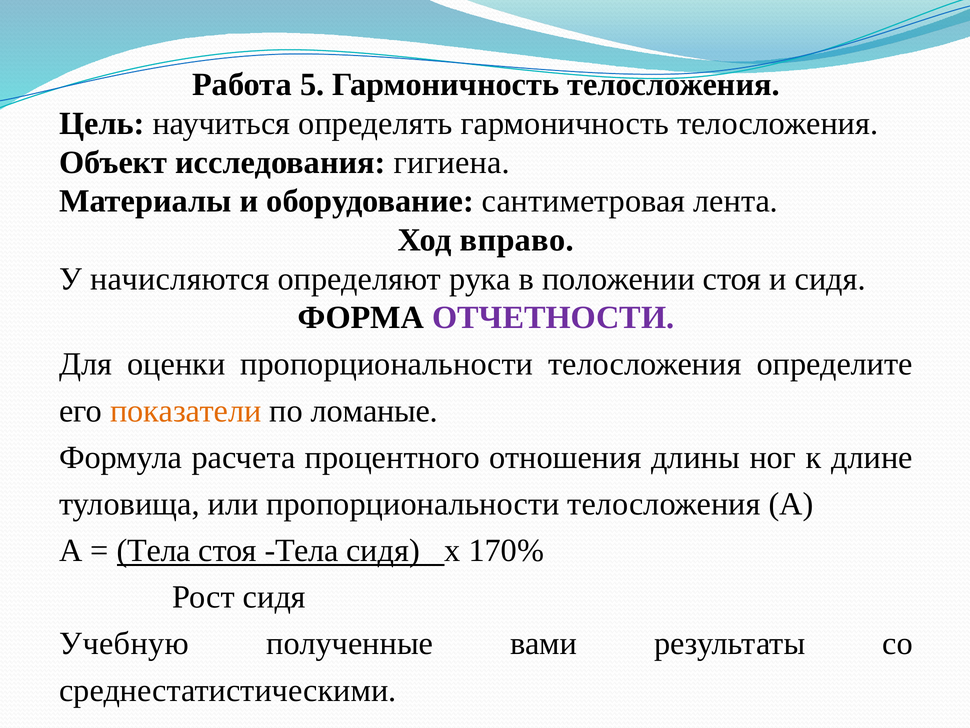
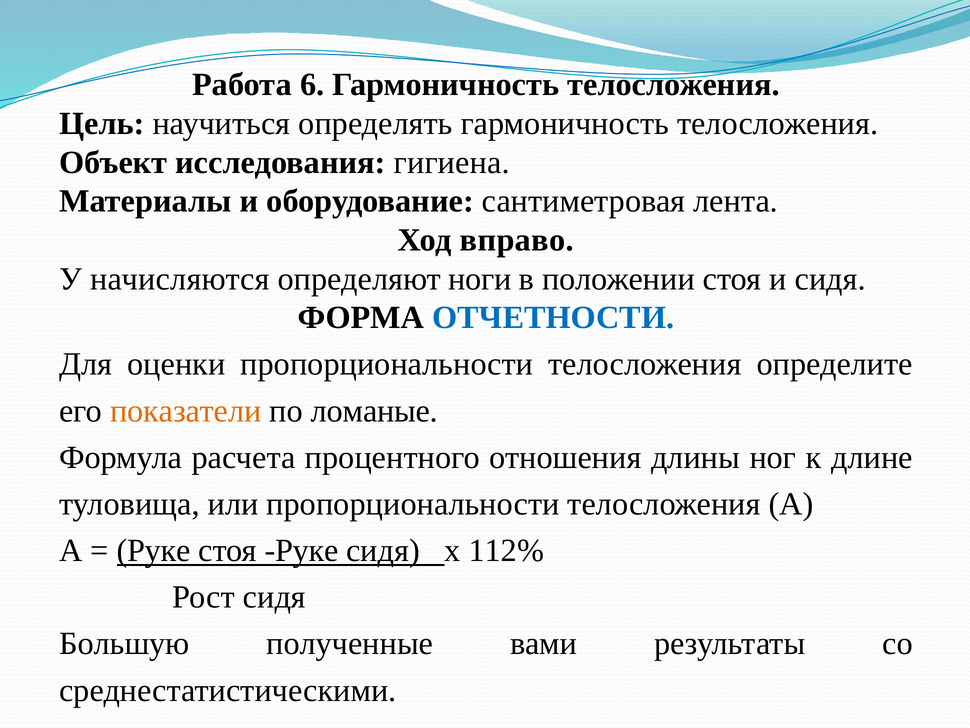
5: 5 -> 6 (312, 85)
рука: рука -> ноги (480, 279)
ОТЧЕТНОСТИ colour: purple -> blue (553, 317)
Тела: Тела -> Руке (154, 550)
стоя Тела: Тела -> Руке (302, 550)
170%: 170% -> 112% (506, 550)
Учебную: Учебную -> Большую (124, 643)
